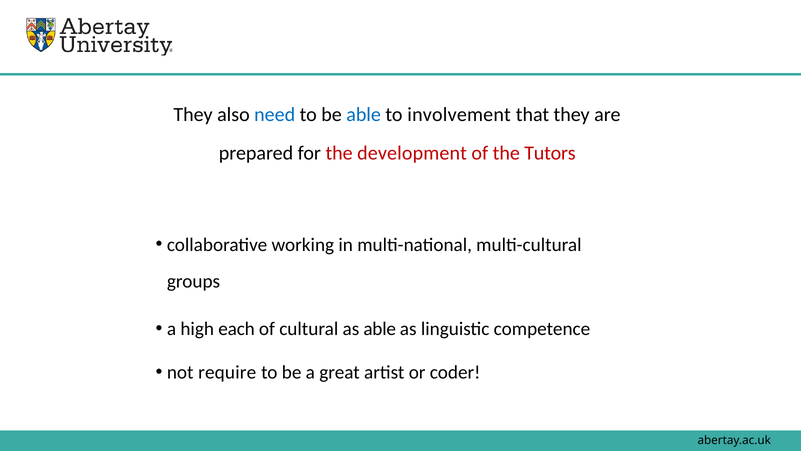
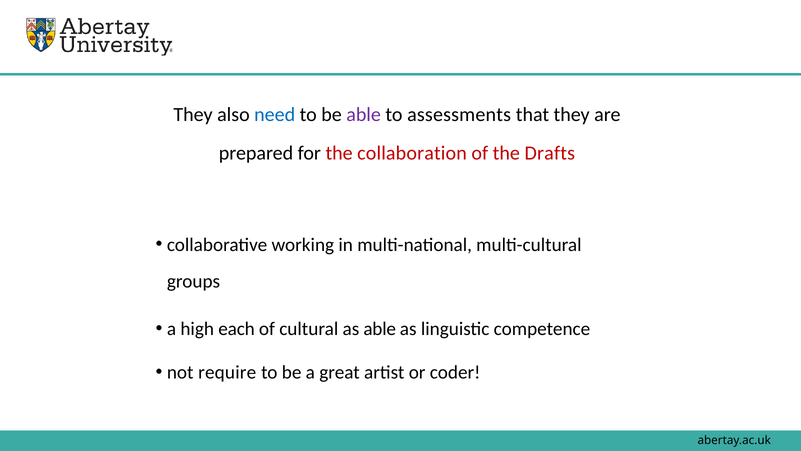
able colour: blue -> purple (364, 115)
involvement: involvement -> assessments (459, 115)
development: development -> collaboration (412, 153)
Tutors: Tutors -> Drafts (550, 153)
